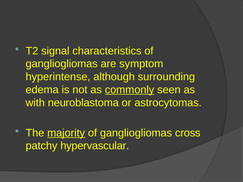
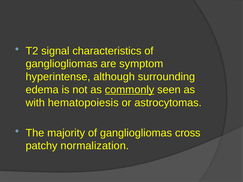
neuroblastoma: neuroblastoma -> hematopoiesis (83, 103)
majority underline: present -> none (66, 133)
hypervascular: hypervascular -> normalization (95, 146)
